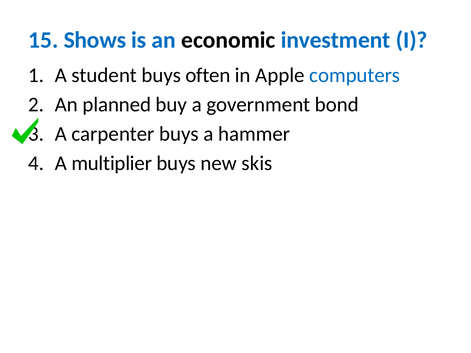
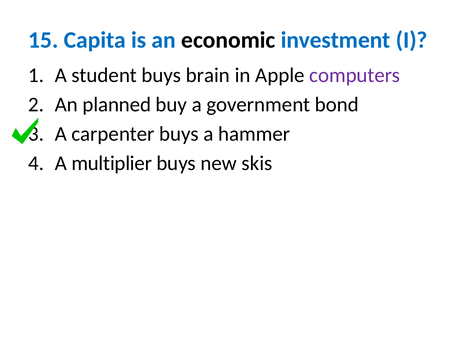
Shows: Shows -> Capita (95, 40)
often: often -> brain (208, 75)
computers colour: blue -> purple (355, 75)
